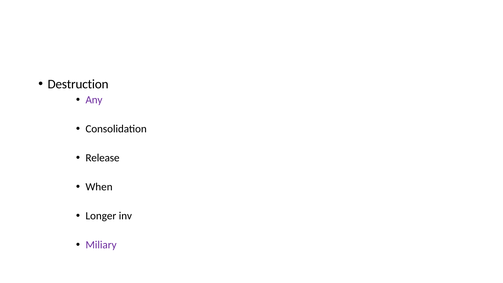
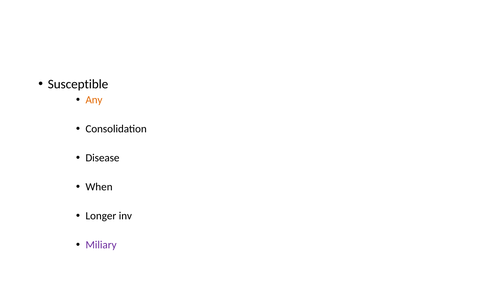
Destruction: Destruction -> Susceptible (78, 84)
Any colour: purple -> orange (94, 100)
Release: Release -> Disease (102, 158)
